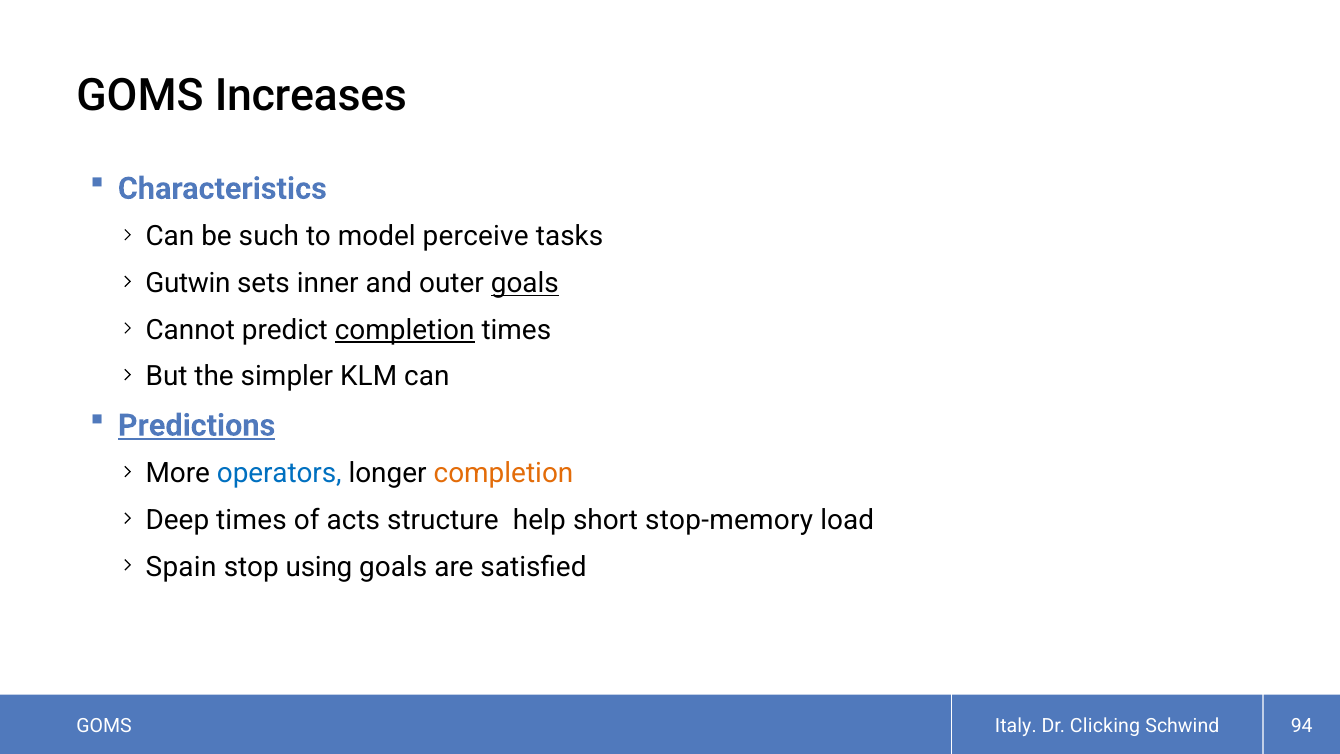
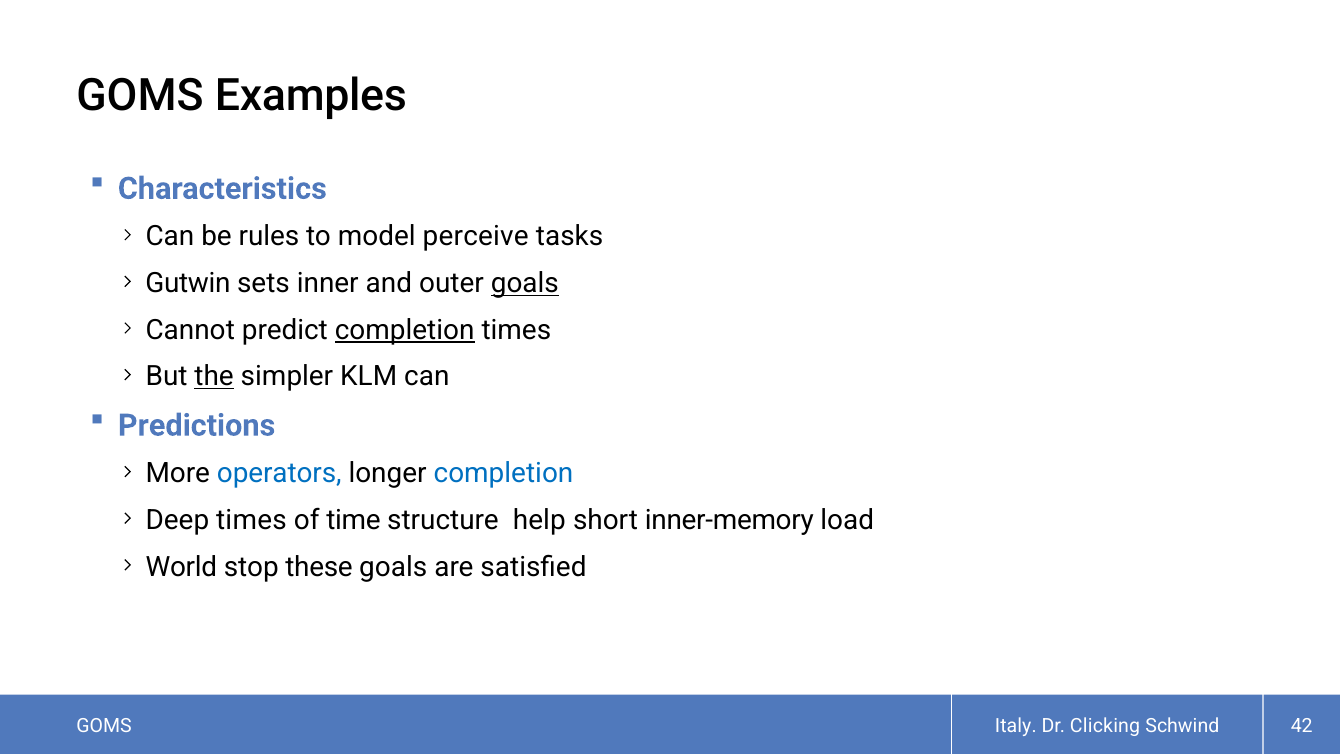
Increases: Increases -> Examples (311, 95)
such: such -> rules (269, 237)
the underline: none -> present (214, 376)
Predictions underline: present -> none (197, 425)
completion colour: orange -> blue (504, 473)
acts: acts -> time (354, 520)
stop-memory: stop-memory -> inner-memory (729, 520)
Spain: Spain -> World (181, 567)
using: using -> these (319, 567)
94: 94 -> 42 (1302, 725)
